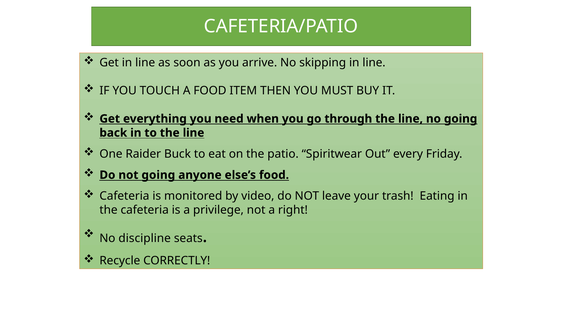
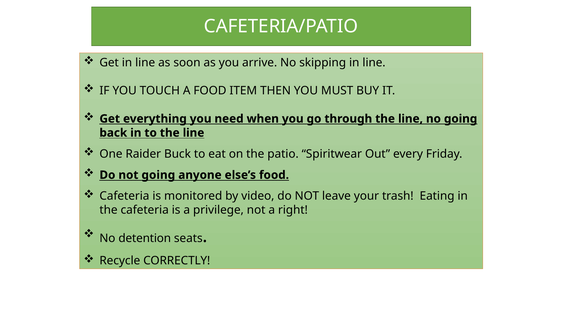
discipline: discipline -> detention (145, 238)
